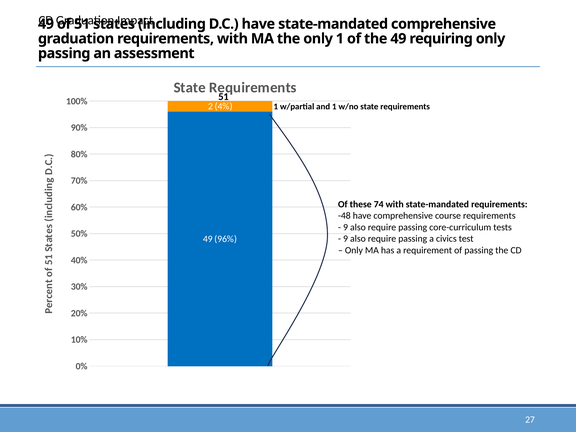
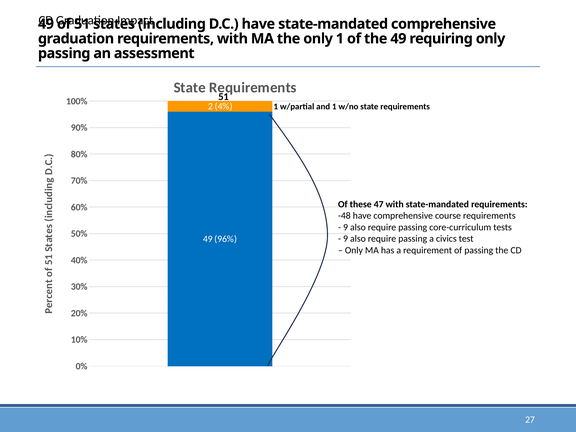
74: 74 -> 47 (379, 204)
